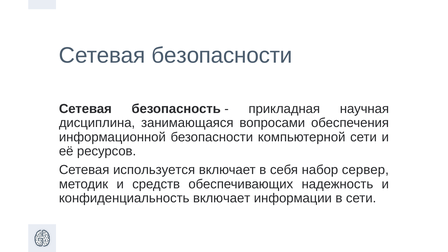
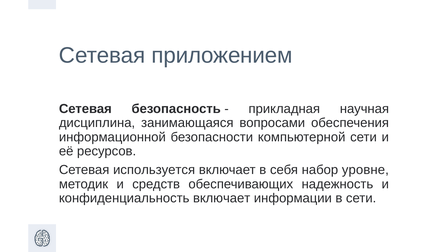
Сетевая безопасности: безопасности -> приложением (222, 55)
сервер: сервер -> уровне (365, 170)
